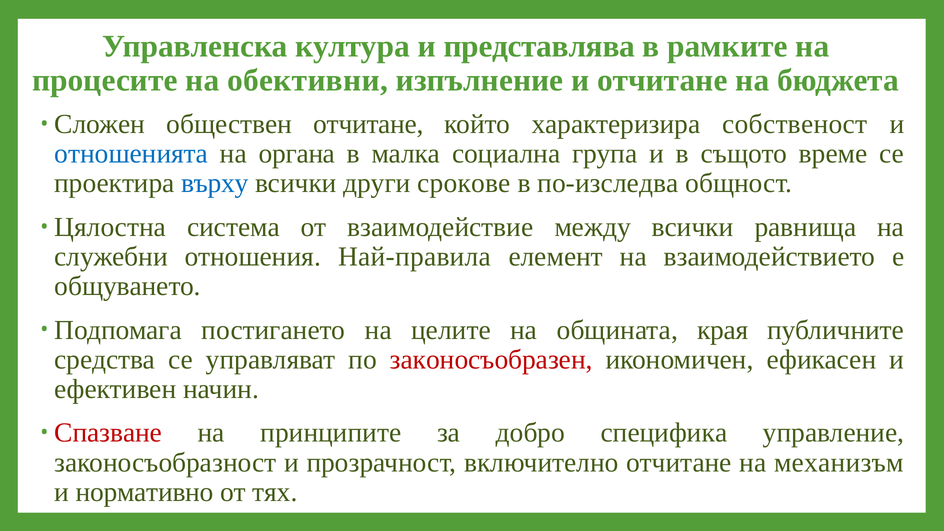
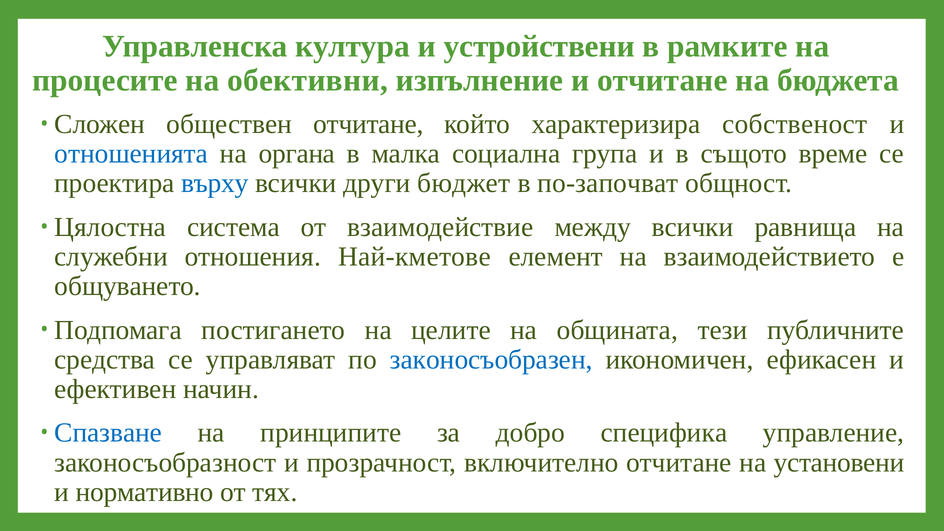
представлява: представлява -> устройствени (539, 47)
срокове: срокове -> бюджет (464, 183)
по-изследва: по-изследва -> по-започват (608, 183)
Най-правила: Най-правила -> Най-кметове (415, 257)
края: края -> тези (722, 330)
законосъобразен colour: red -> blue (491, 360)
Спазване colour: red -> blue (108, 433)
механизъм: механизъм -> установени (839, 463)
